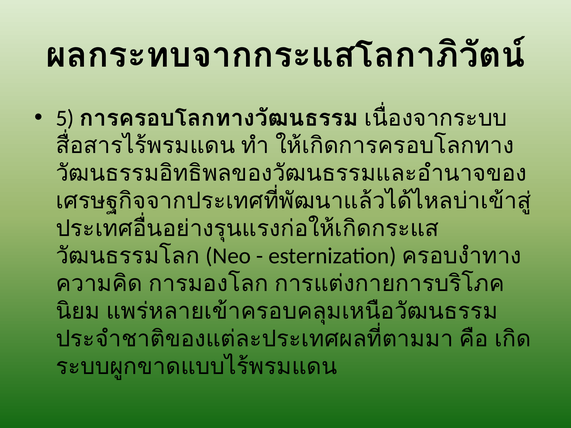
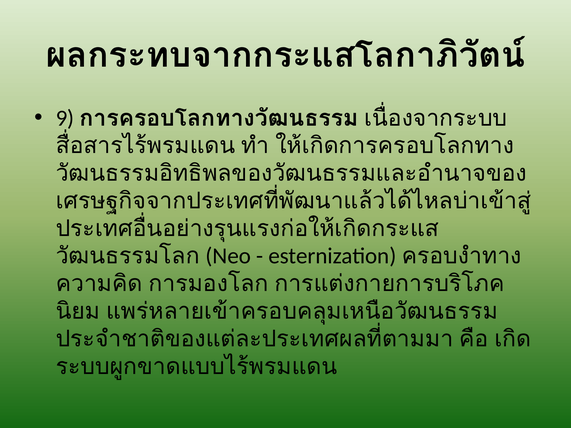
5: 5 -> 9 (65, 118)
